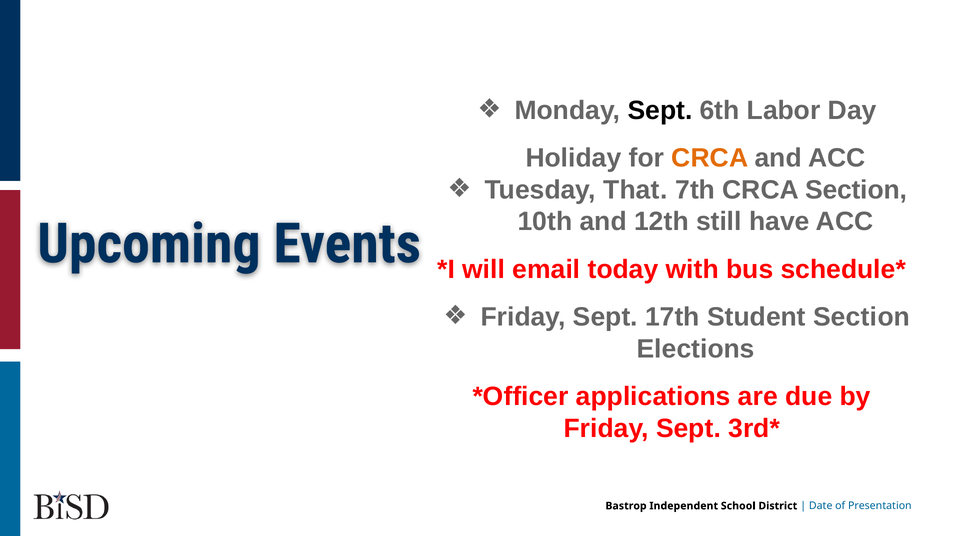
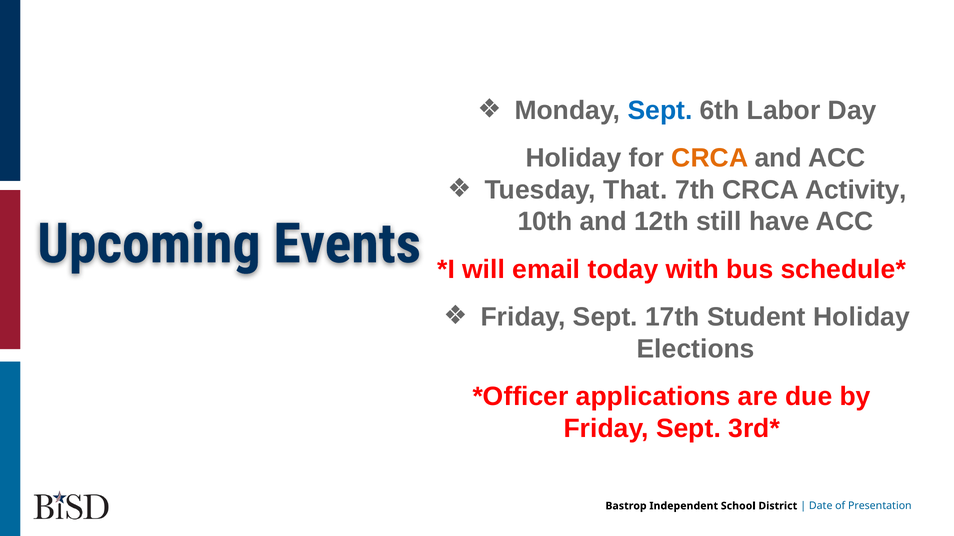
Sept colour: black -> blue (660, 110)
CRCA Section: Section -> Activity (856, 190)
Student Section: Section -> Holiday (862, 317)
